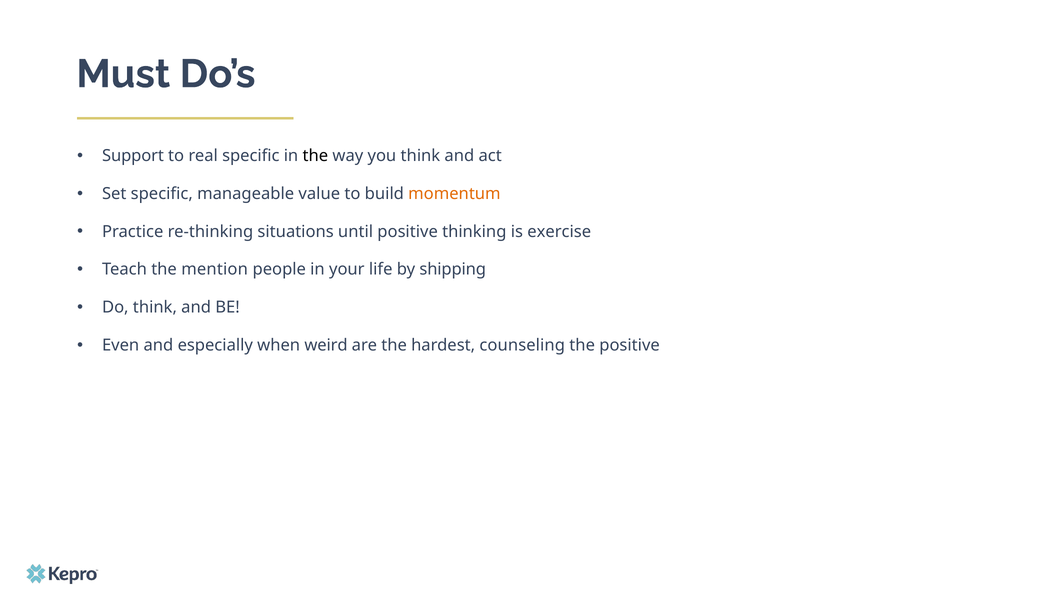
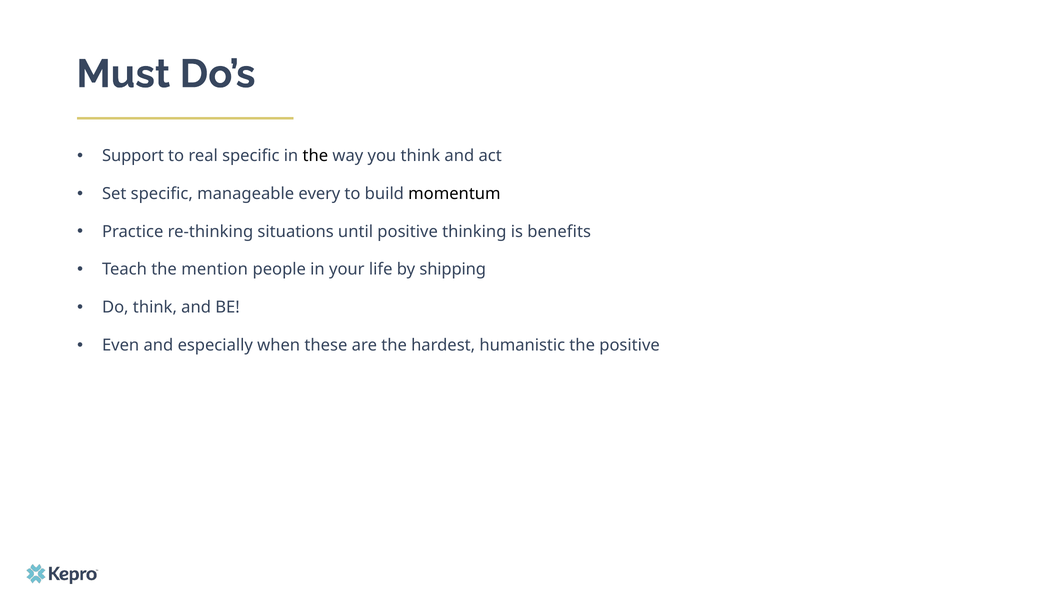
value: value -> every (319, 194)
momentum colour: orange -> black (454, 194)
exercise: exercise -> benefits (559, 231)
weird: weird -> these (326, 345)
counseling: counseling -> humanistic (522, 345)
